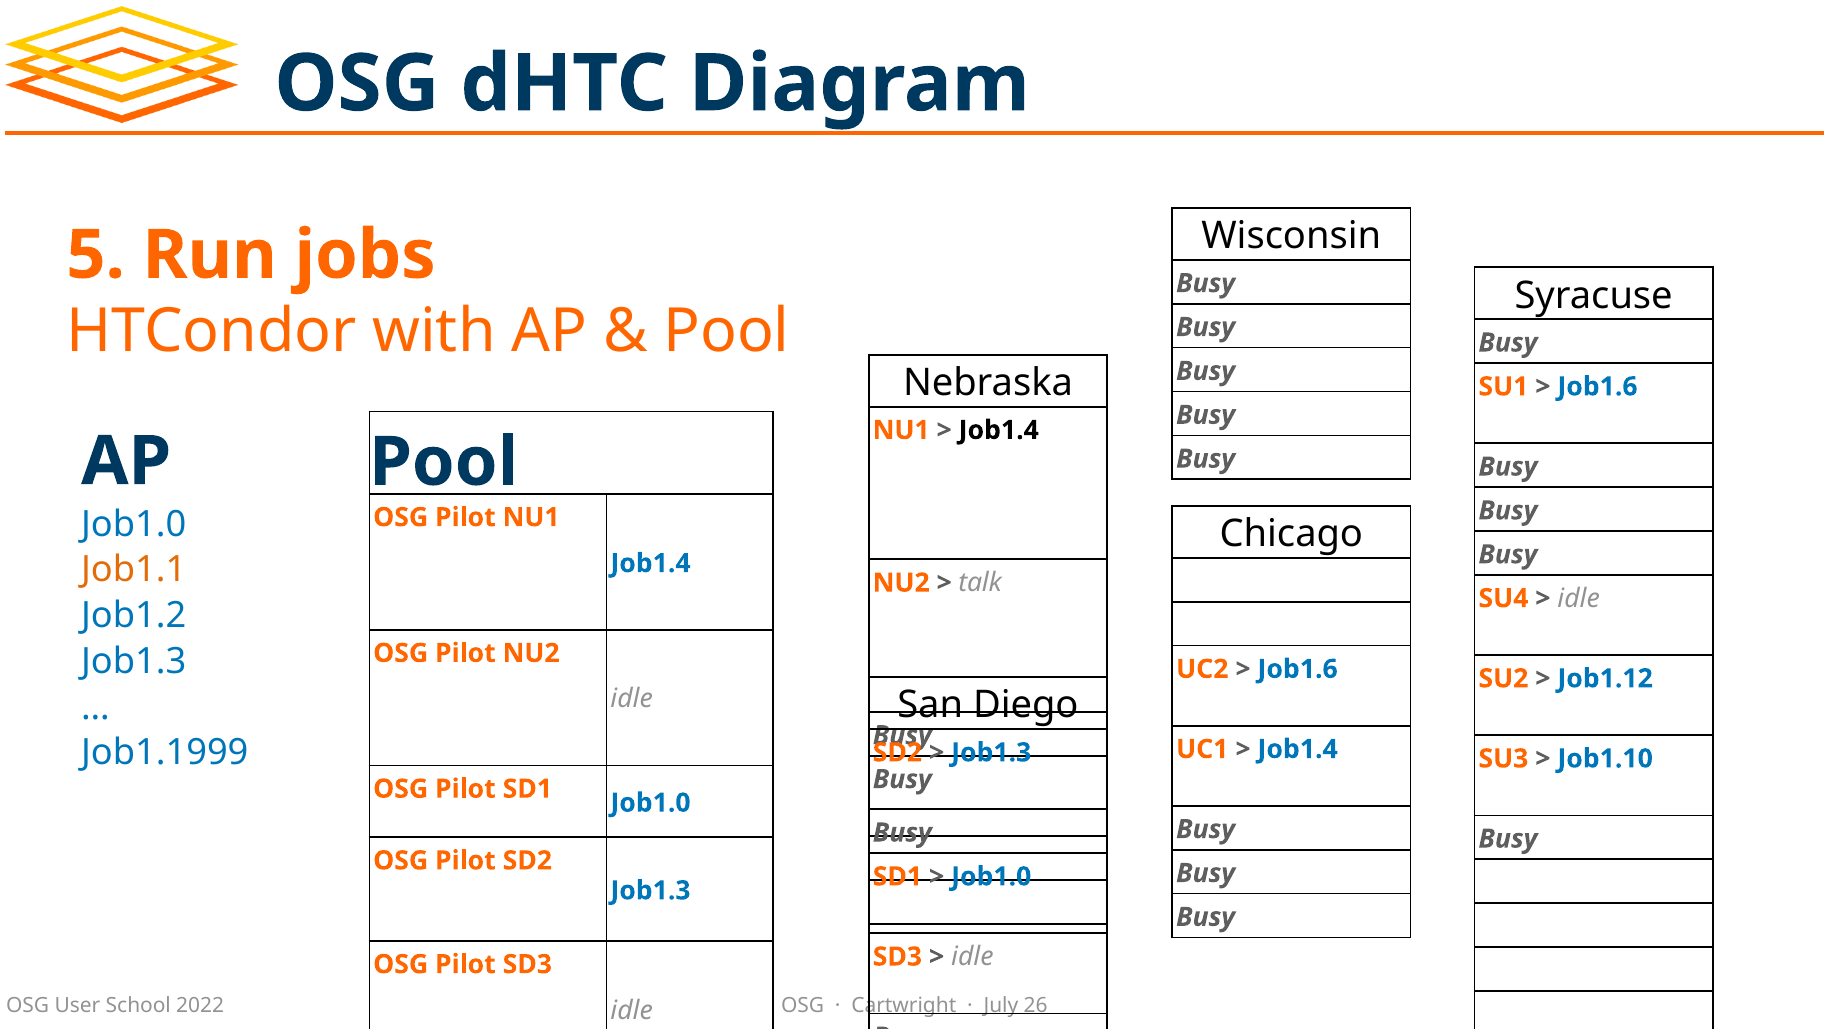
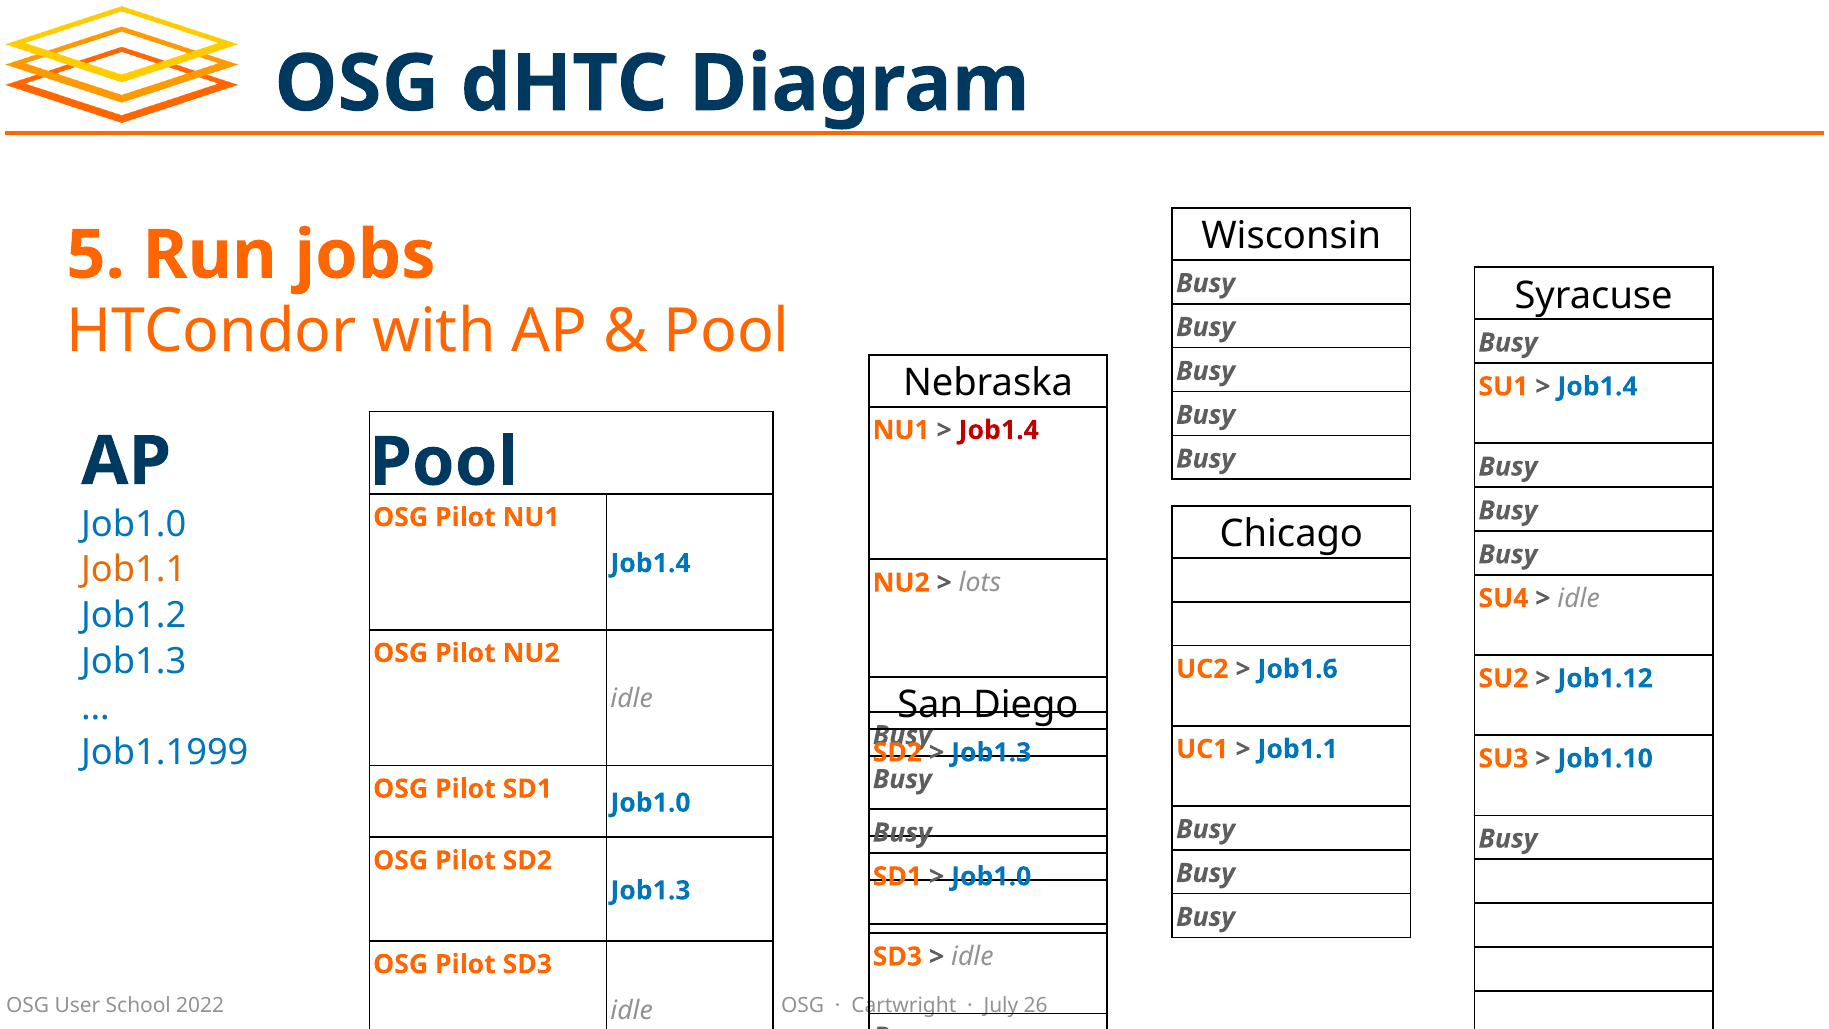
Job1.6: Job1.6 -> Job1.4 (1598, 387)
Job1.4 colour: black -> red (999, 430)
talk: talk -> lots (980, 583)
Job1.4: Job1.4 -> Job1.1 (1298, 749)
